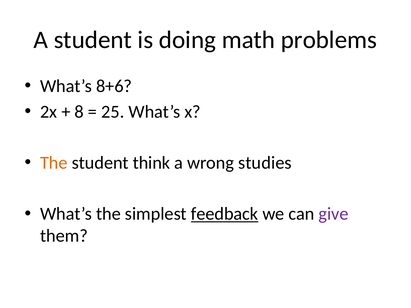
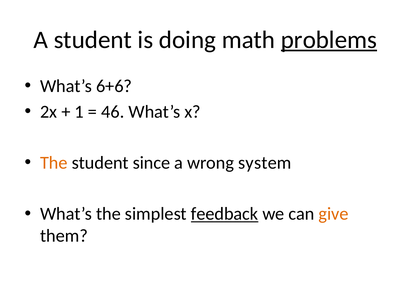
problems underline: none -> present (329, 40)
8+6: 8+6 -> 6+6 (114, 86)
8: 8 -> 1 (79, 112)
25: 25 -> 46 (113, 112)
think: think -> since (151, 163)
studies: studies -> system (265, 163)
give colour: purple -> orange (334, 214)
